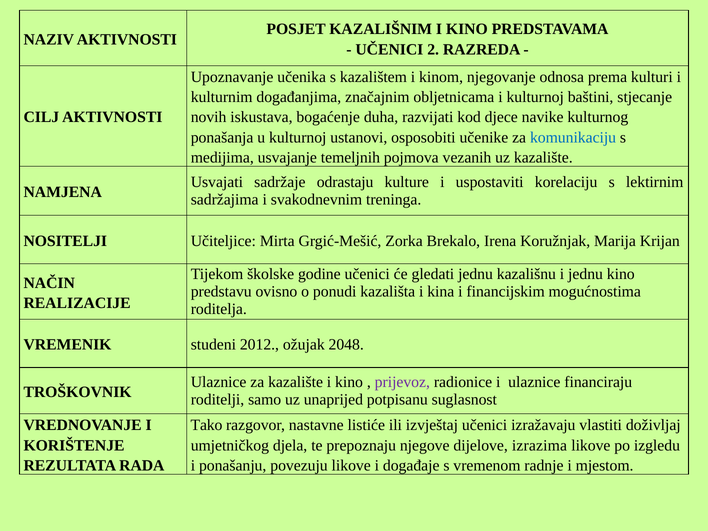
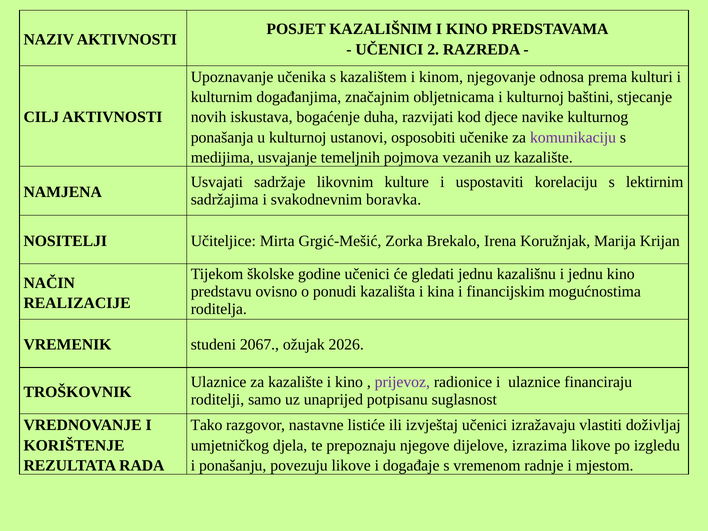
komunikaciju colour: blue -> purple (573, 137)
odrastaju: odrastaju -> likovnim (345, 182)
treninga: treninga -> boravka (394, 200)
2012: 2012 -> 2067 (259, 345)
2048: 2048 -> 2026 (346, 345)
